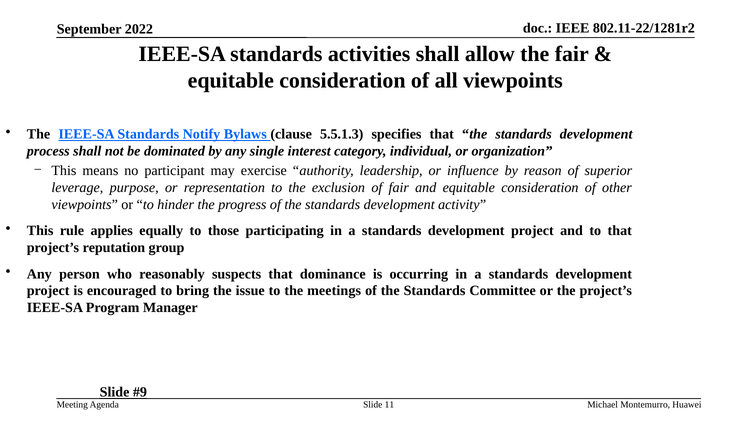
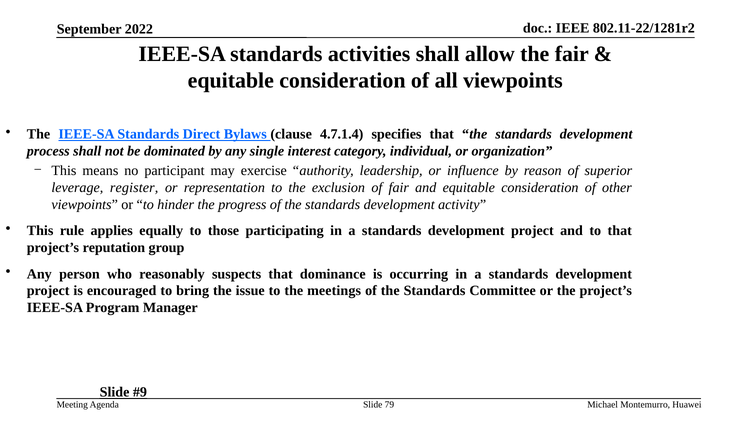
Notify: Notify -> Direct (201, 134)
5.5.1.3: 5.5.1.3 -> 4.7.1.4 (342, 134)
purpose: purpose -> register (134, 188)
11: 11 -> 79 (389, 405)
